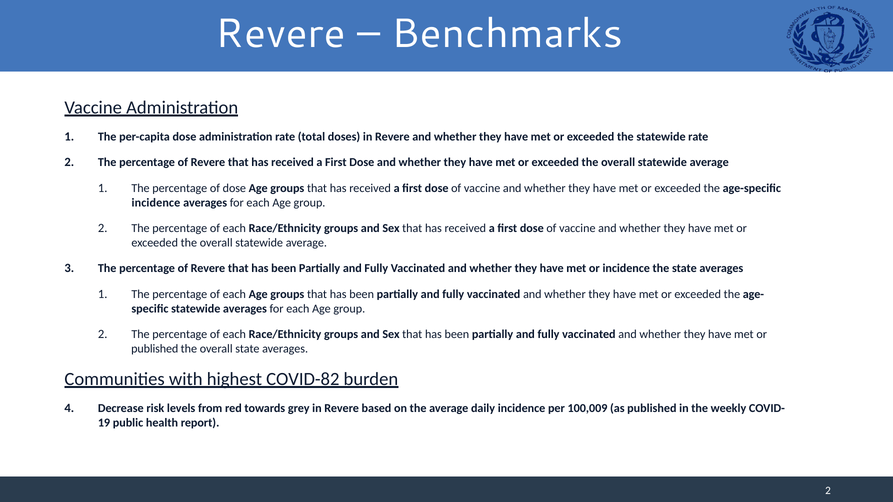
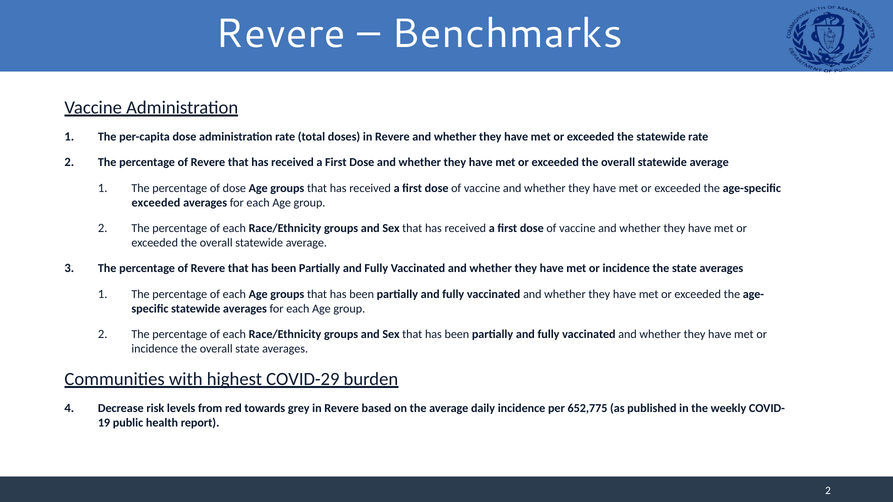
incidence: incidence -> exceeded (156, 203)
published: published -> incidence (155, 349)
COVID-82: COVID-82 -> COVID-29 (303, 379)
100,009: 100,009 -> 652,775 (587, 408)
